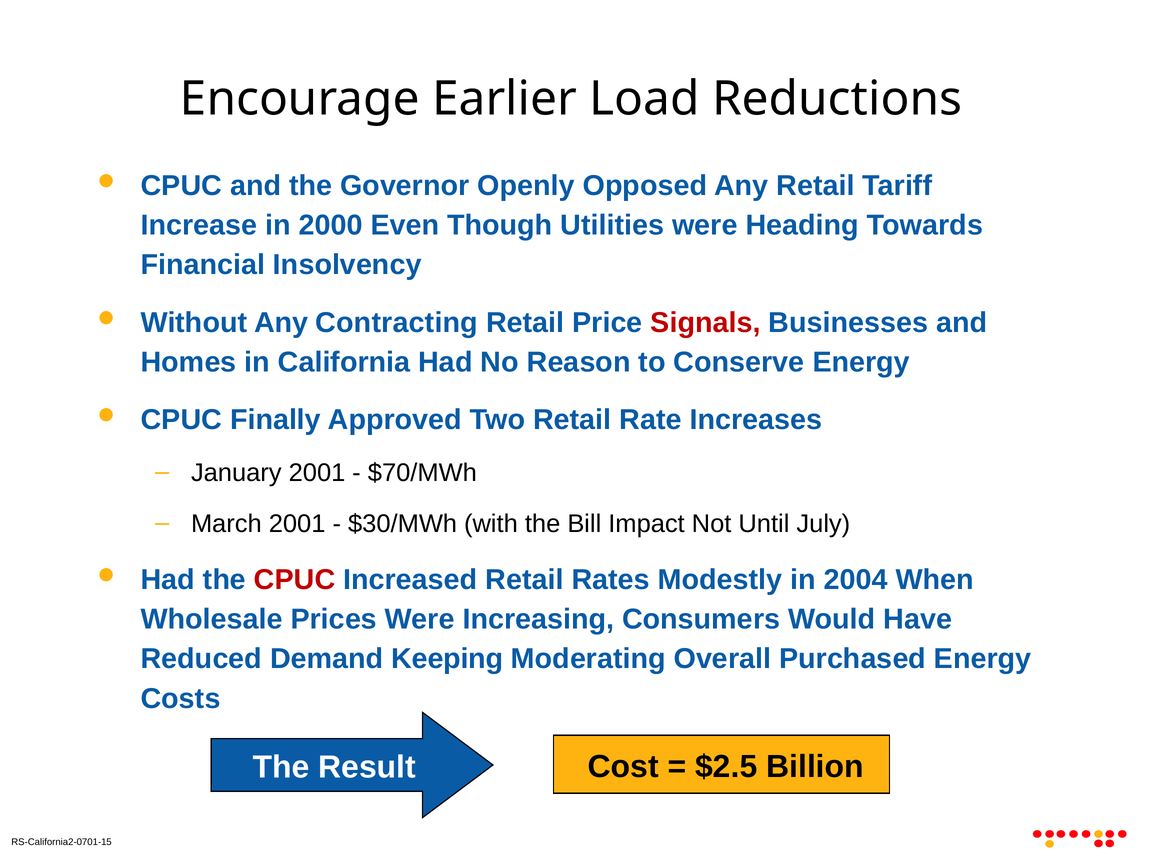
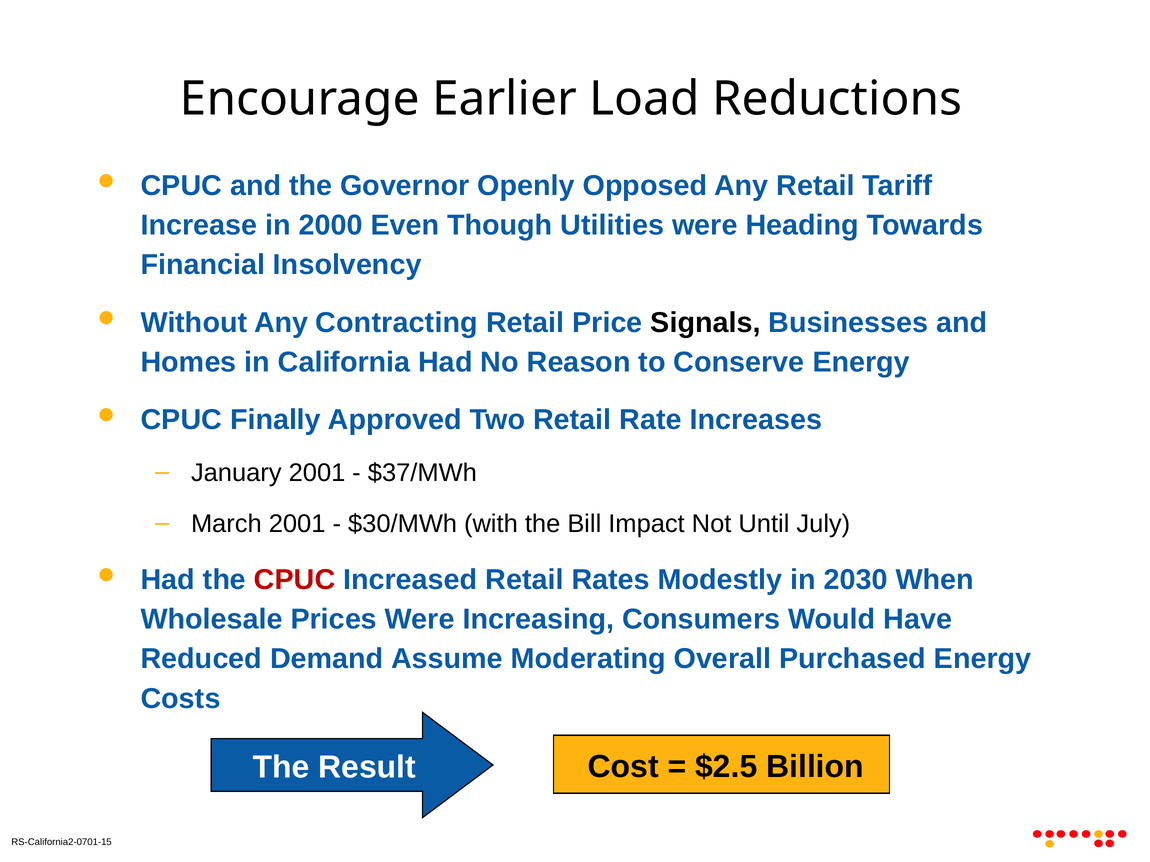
Signals colour: red -> black (705, 323)
$70/MWh: $70/MWh -> $37/MWh (422, 473)
2004: 2004 -> 2030 (856, 580)
Keeping: Keeping -> Assume (447, 659)
